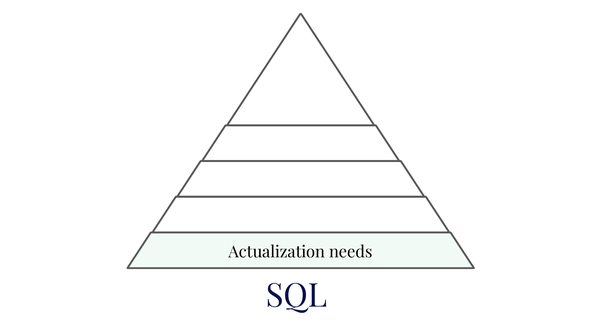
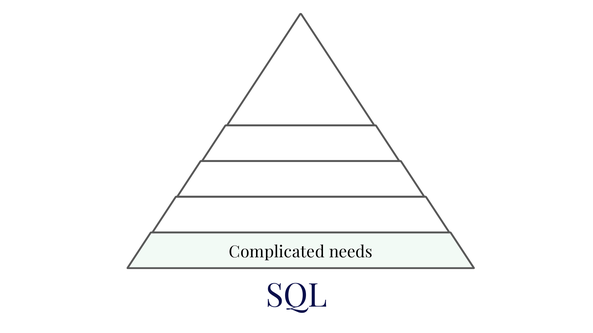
Actualization: Actualization -> Complicated (277, 253)
